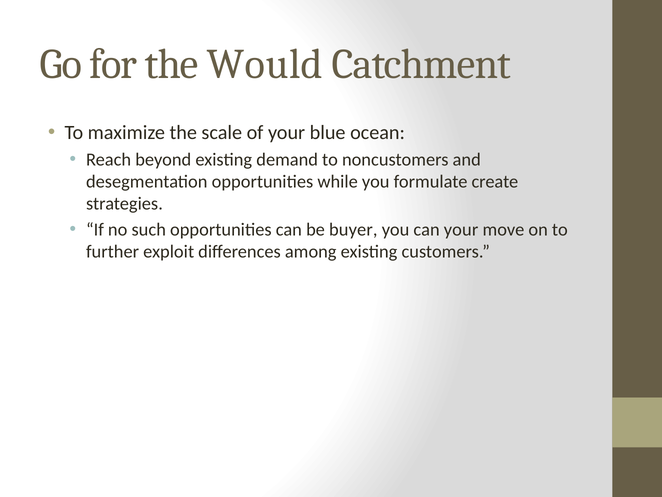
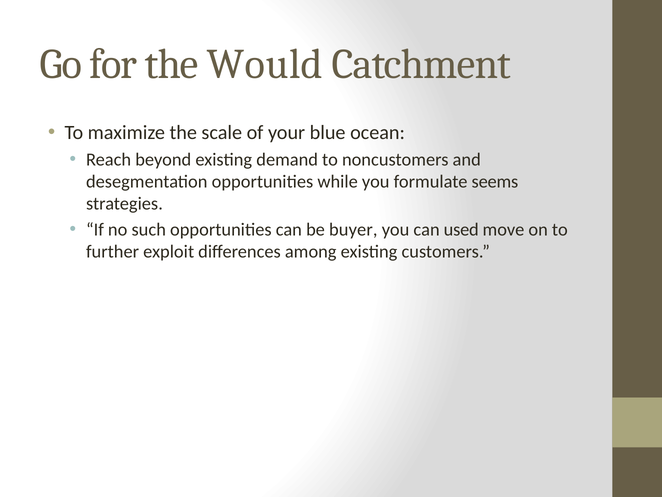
create: create -> seems (495, 182)
can your: your -> used (461, 229)
